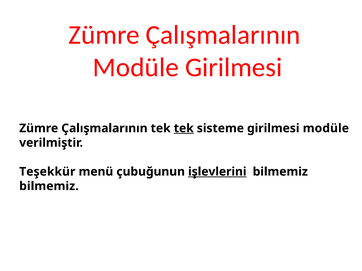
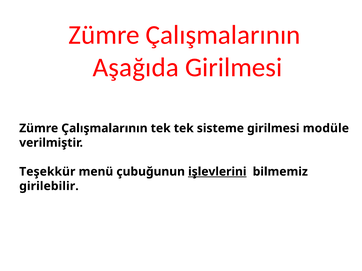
Modüle: Modüle -> Aşağıda (136, 68)
tek underline: present -> none (184, 129)
bilmemiz: bilmemiz -> girilebilir (49, 186)
